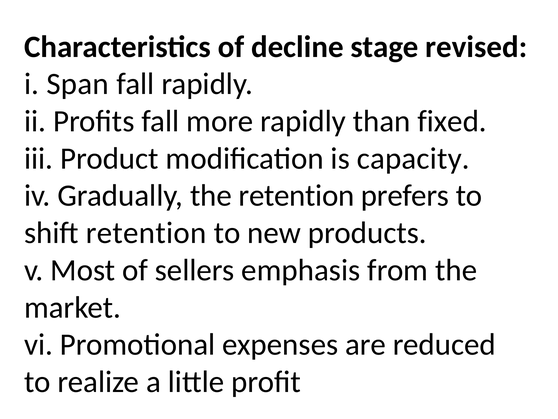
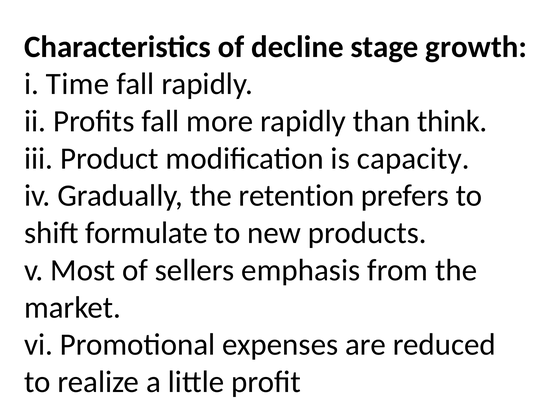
revised: revised -> growth (476, 47)
Span: Span -> Time (78, 84)
fixed: fixed -> think (452, 121)
shift retention: retention -> formulate (146, 233)
